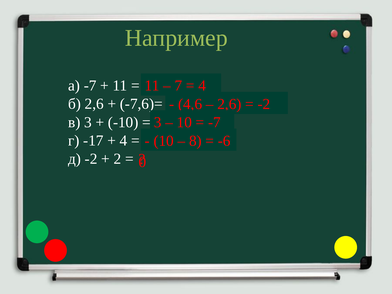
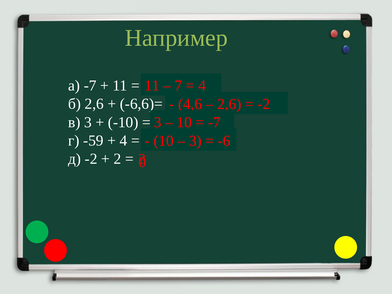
-7,6)=: -7,6)= -> -6,6)= (141, 104)
-17: -17 -> -59 (93, 141)
8: 8 -> 3 (195, 141)
